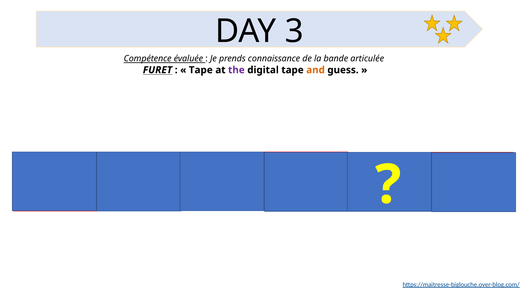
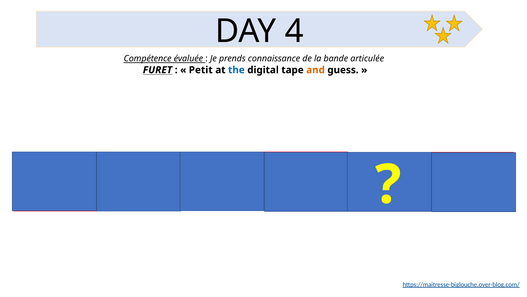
DAY 3: 3 -> 4 (294, 31)
Tape: Tape -> Petit (201, 70)
the colour: purple -> blue (236, 70)
